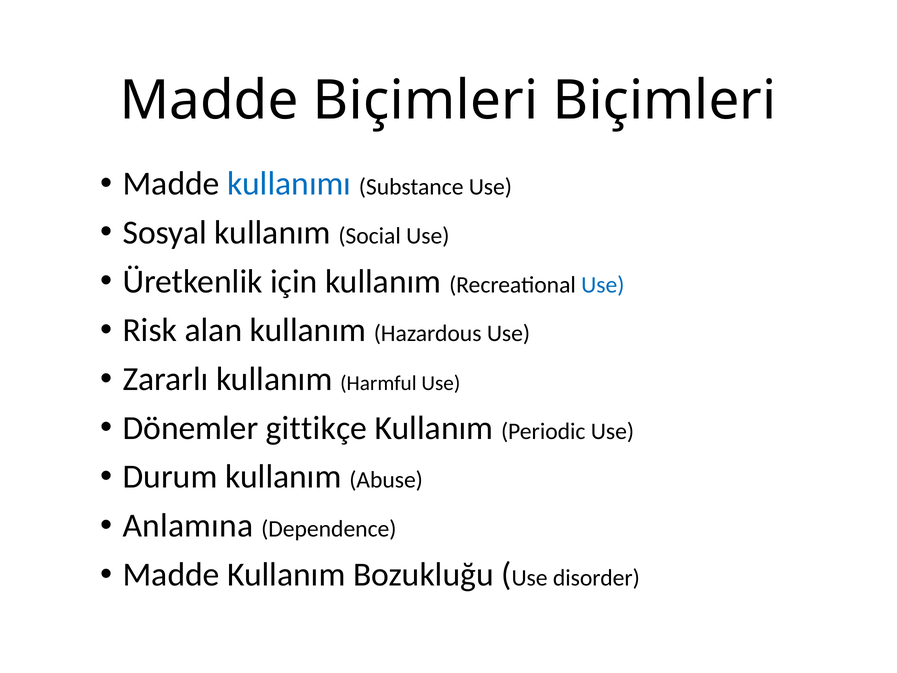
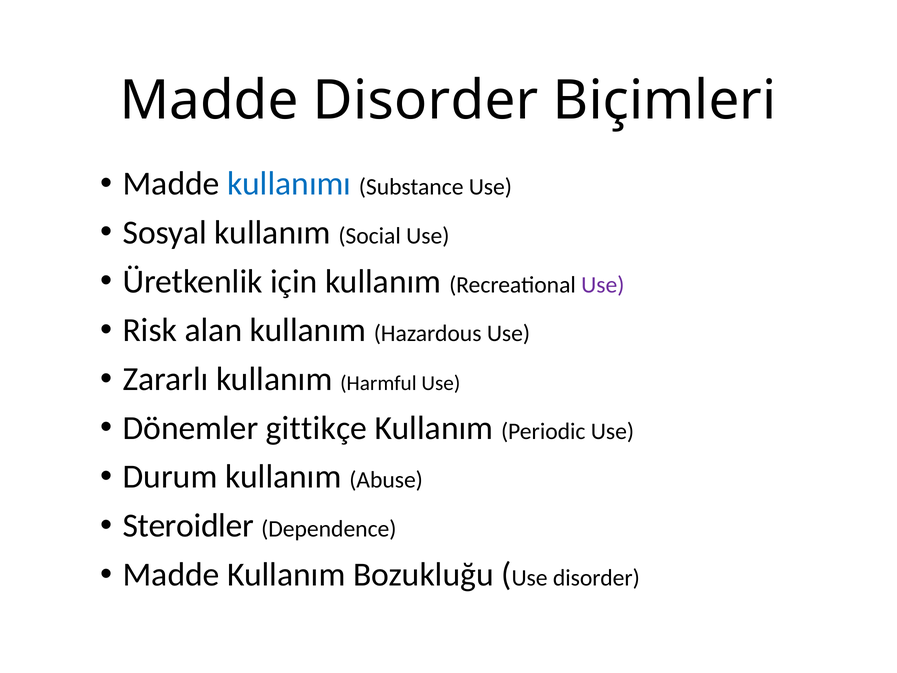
Madde Biçimleri: Biçimleri -> Disorder (426, 100)
Use colour: blue -> purple (603, 285)
Anlamına: Anlamına -> Steroidler (188, 526)
